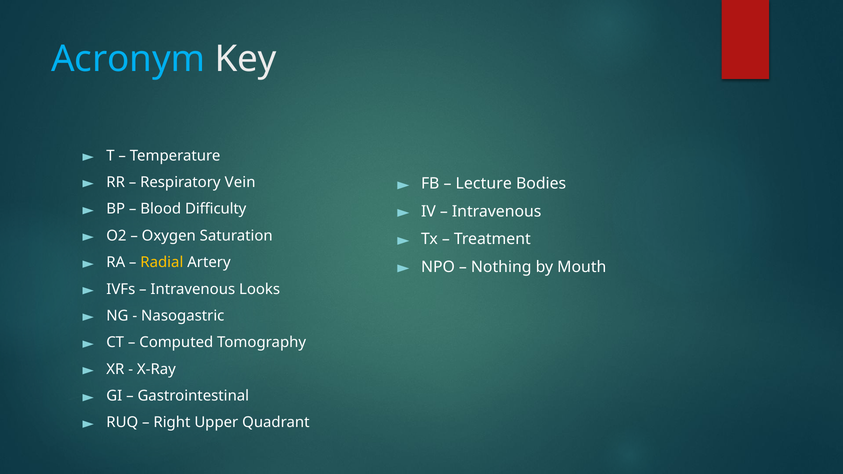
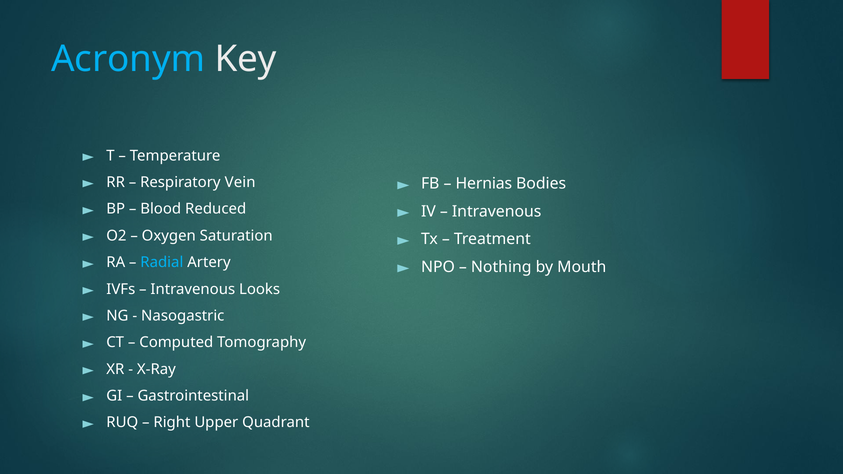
Lecture: Lecture -> Hernias (484, 184)
Difficulty: Difficulty -> Reduced (216, 209)
Radial colour: yellow -> light blue (162, 262)
